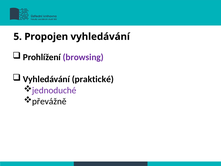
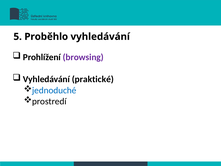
Propojen: Propojen -> Proběhlo (46, 37)
jednoduché colour: purple -> blue (54, 90)
převážně: převážně -> prostredí (49, 101)
